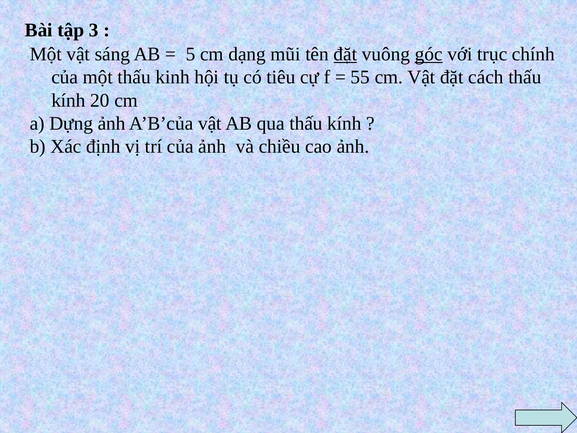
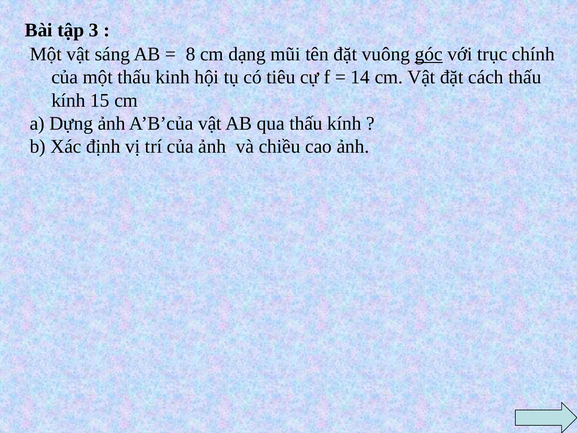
5: 5 -> 8 (190, 54)
đặt underline: present -> none (345, 54)
55: 55 -> 14 (360, 77)
20: 20 -> 15 (100, 100)
